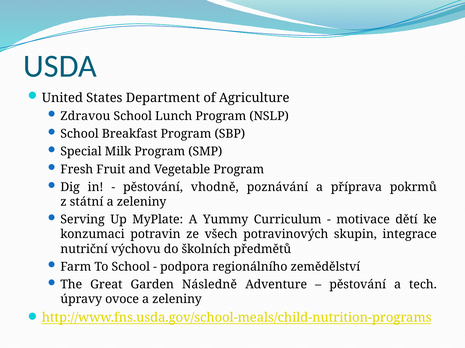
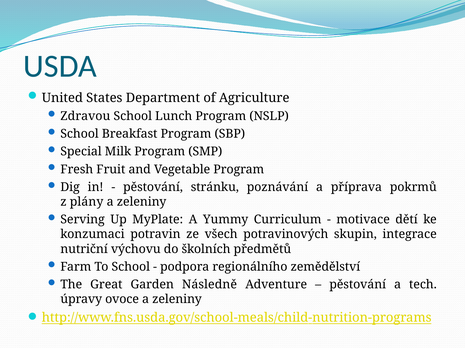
vhodně: vhodně -> stránku (215, 188)
státní: státní -> plány (87, 202)
